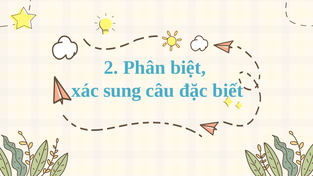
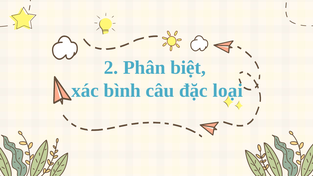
sung: sung -> bình (122, 91)
biết: biết -> loại (228, 91)
